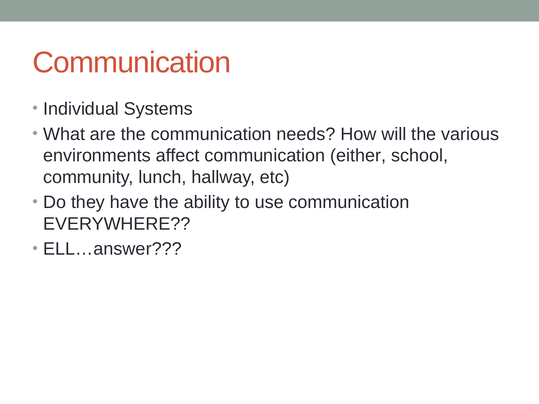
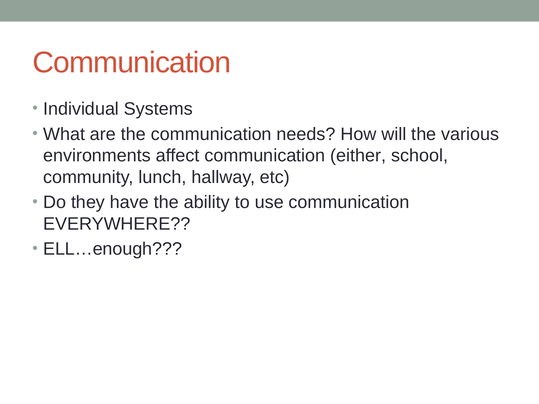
ELL…answer: ELL…answer -> ELL…enough (113, 249)
